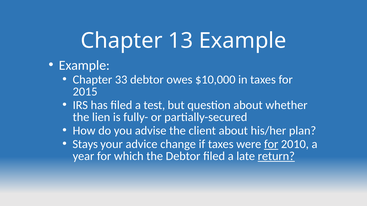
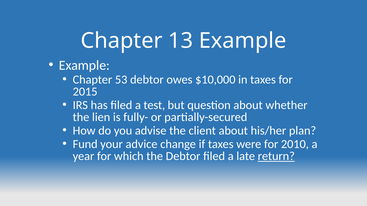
33: 33 -> 53 (121, 80)
Stays: Stays -> Fund (85, 144)
for underline: present -> none (271, 144)
